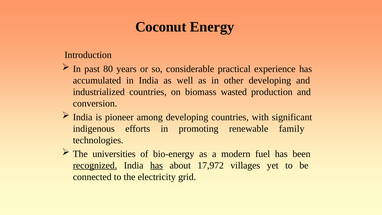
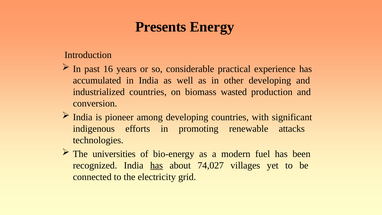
Coconut: Coconut -> Presents (161, 27)
80: 80 -> 16 (108, 69)
family: family -> attacks (292, 129)
recognized underline: present -> none (95, 165)
17,972: 17,972 -> 74,027 (211, 165)
